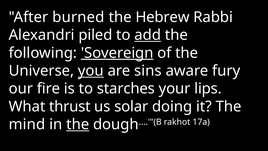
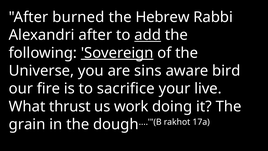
Alexandri piled: piled -> after (95, 35)
you underline: present -> none (91, 71)
fury: fury -> bird (226, 71)
starches: starches -> sacrifice (126, 89)
lips: lips -> live (208, 89)
solar: solar -> work (131, 106)
mind: mind -> grain (27, 124)
the underline: present -> none (78, 124)
